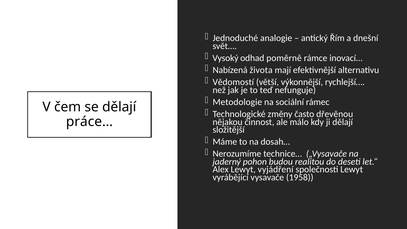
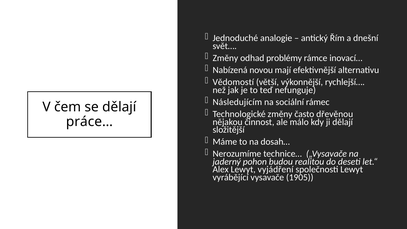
Vysoký: Vysoký -> Změny (225, 58)
poměrně: poměrně -> problémy (284, 58)
života: života -> novou (261, 70)
Metodologie: Metodologie -> Následujícím (237, 102)
1958: 1958 -> 1905 (300, 177)
